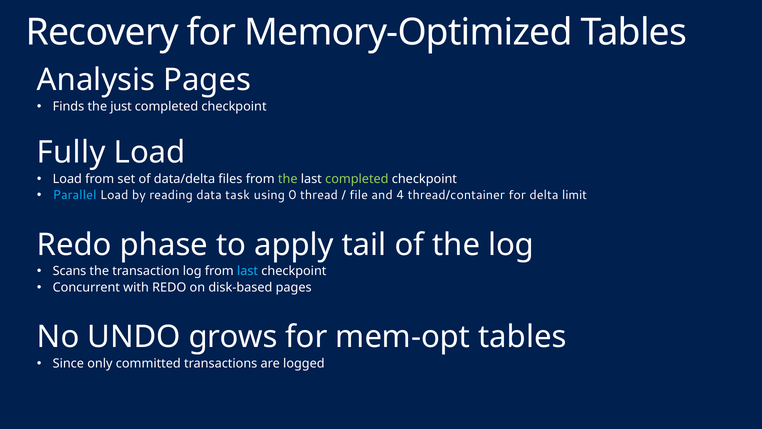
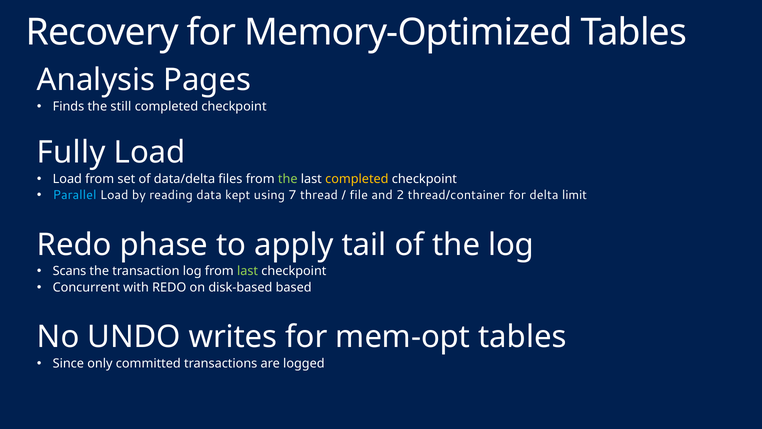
just: just -> still (121, 106)
completed colour: light green -> yellow (357, 179)
task: task -> kept (238, 195)
0: 0 -> 7 (292, 195)
4: 4 -> 2 (400, 195)
last colour: light blue -> light green (248, 271)
disk-based pages: pages -> based (294, 287)
grows: grows -> writes (233, 337)
